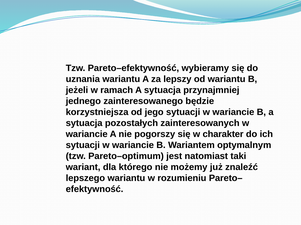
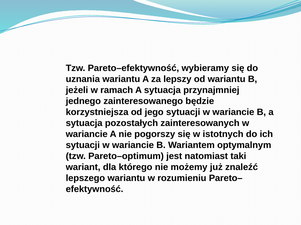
charakter: charakter -> istotnych (223, 135)
